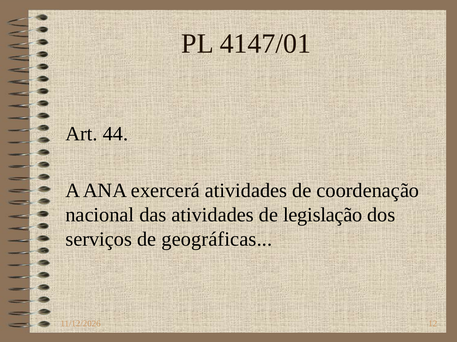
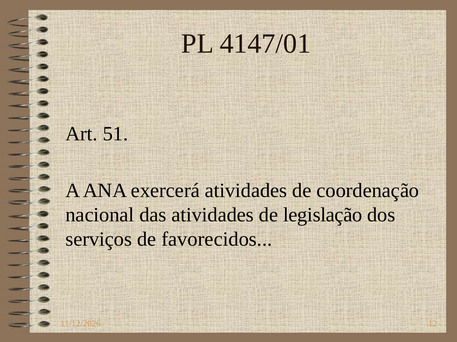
44: 44 -> 51 (115, 134)
geográficas: geográficas -> favorecidos (217, 240)
